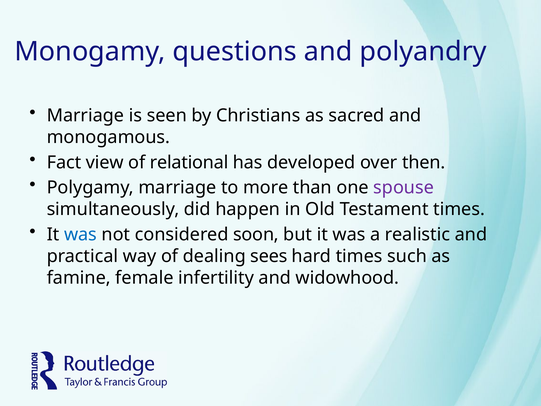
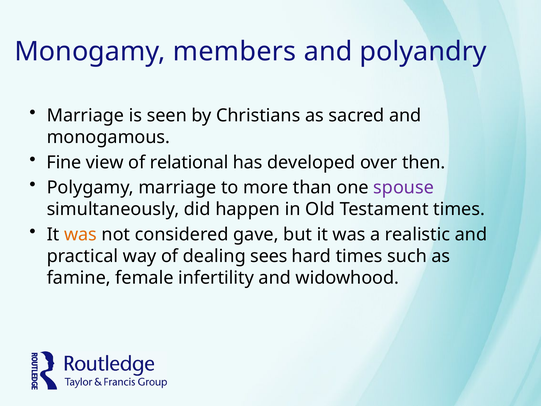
questions: questions -> members (235, 51)
Fact: Fact -> Fine (64, 162)
was colour: blue -> orange (80, 234)
soon: soon -> gave (256, 234)
